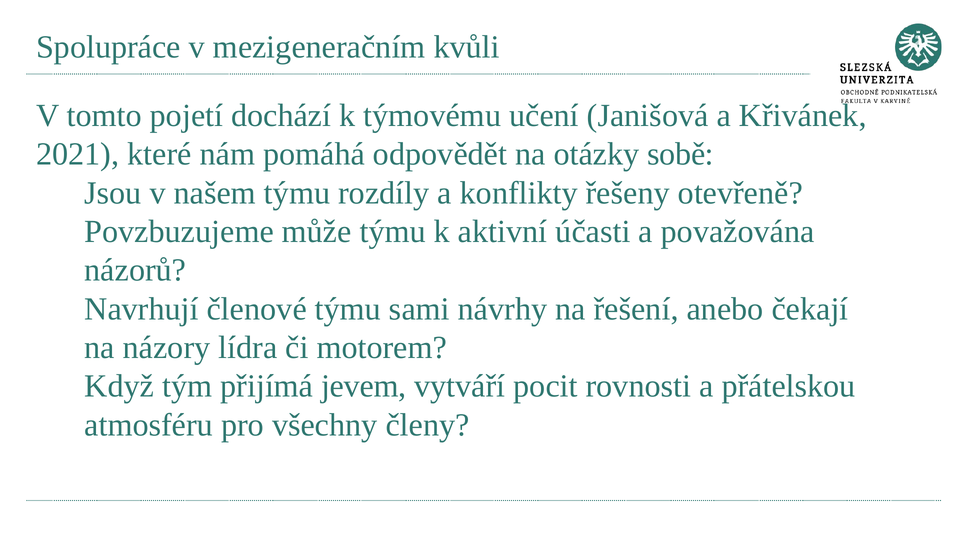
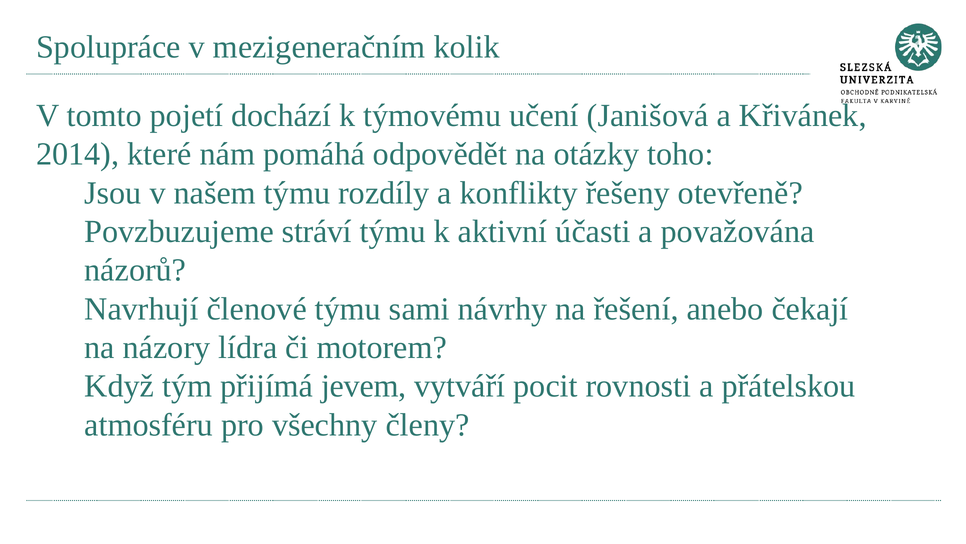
kvůli: kvůli -> kolik (467, 47)
2021: 2021 -> 2014 (78, 154)
sobě: sobě -> toho (680, 154)
může: může -> stráví (317, 231)
